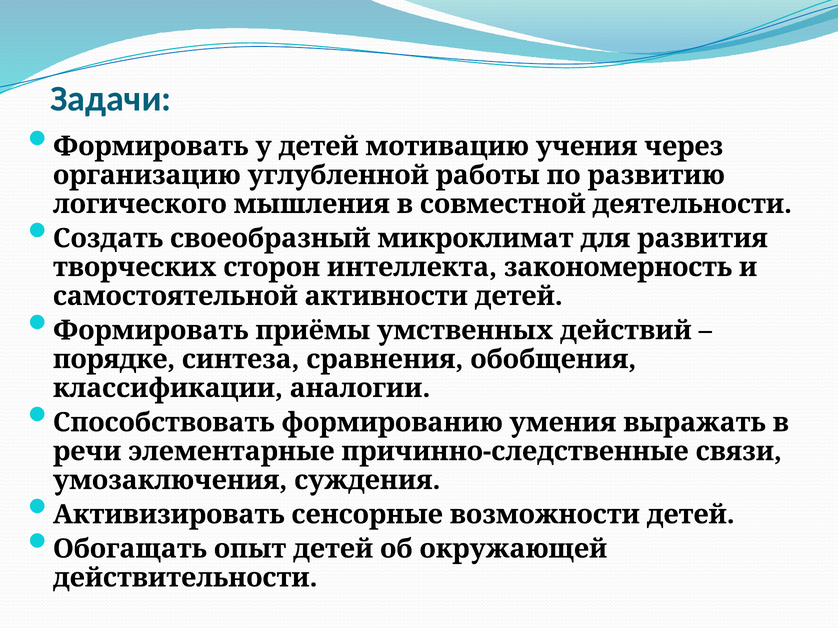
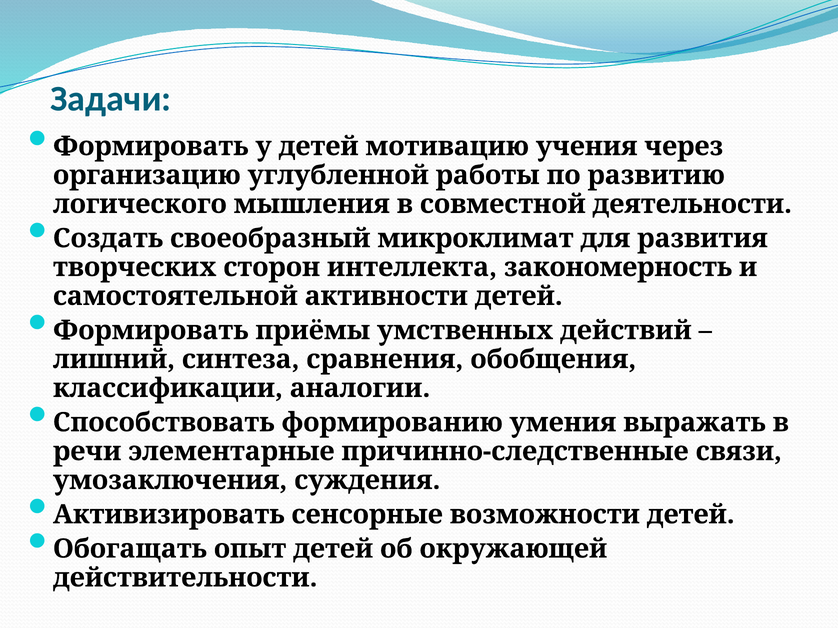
порядке: порядке -> лишний (114, 360)
